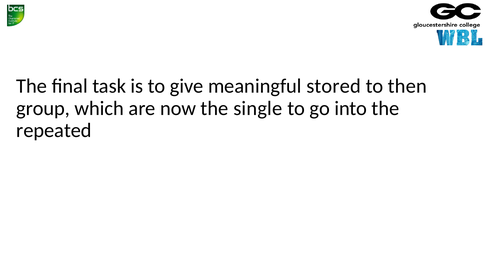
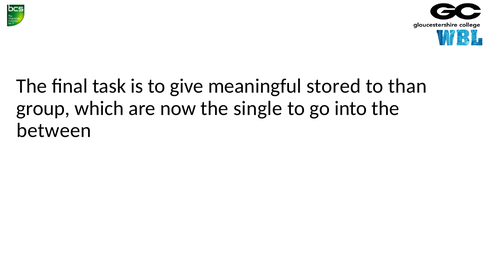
then: then -> than (407, 86)
repeated: repeated -> between (54, 130)
